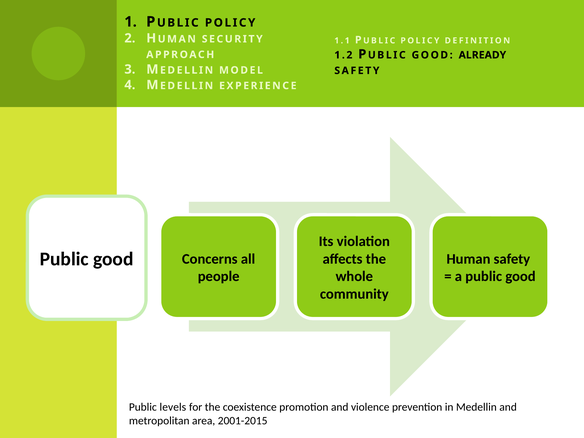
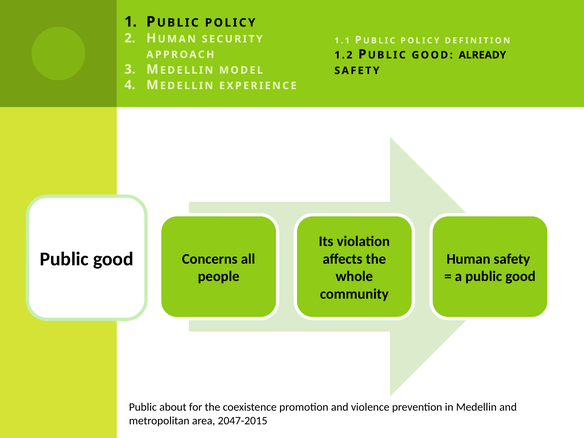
levels: levels -> about (173, 407)
2001-2015: 2001-2015 -> 2047-2015 (243, 421)
